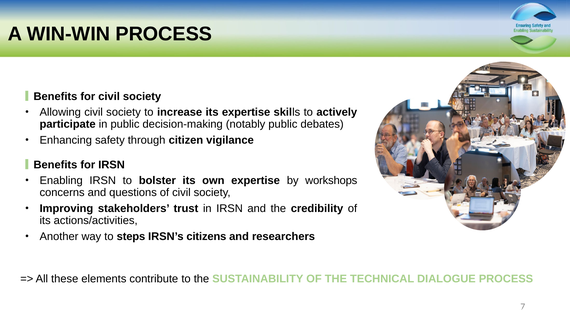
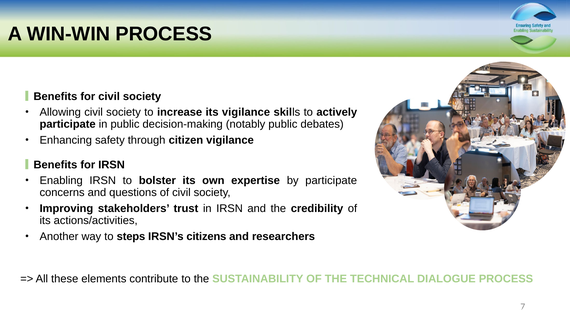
its expertise: expertise -> vigilance (246, 112)
by workshops: workshops -> participate (331, 180)
